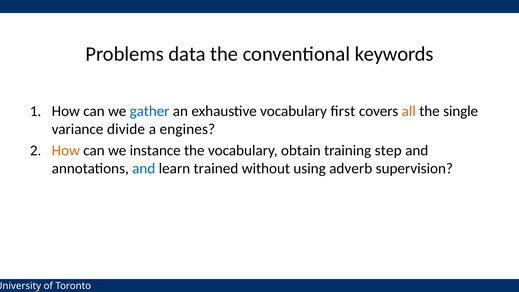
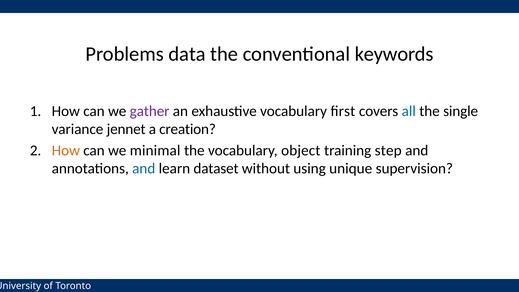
gather colour: blue -> purple (150, 111)
all colour: orange -> blue (409, 111)
divide: divide -> jennet (126, 129)
engines: engines -> creation (188, 129)
instance: instance -> minimal (155, 150)
obtain: obtain -> object (301, 150)
trained: trained -> dataset (216, 169)
adverb: adverb -> unique (351, 169)
